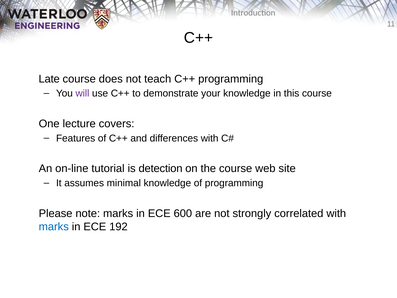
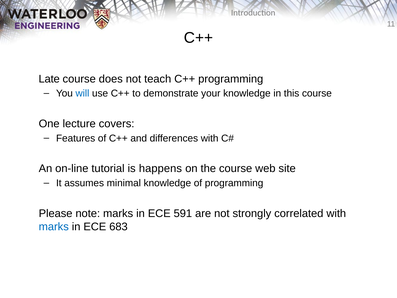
will colour: purple -> blue (82, 93)
detection: detection -> happens (160, 168)
600: 600 -> 591 (183, 213)
192: 192 -> 683 (118, 226)
